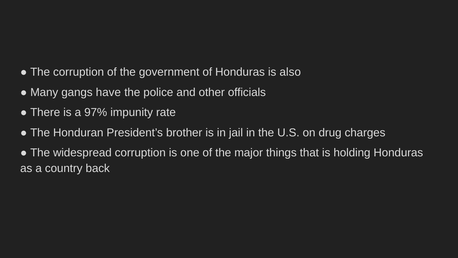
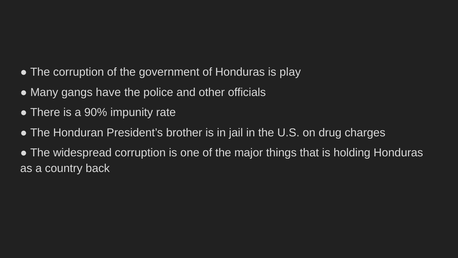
also: also -> play (290, 72)
97%: 97% -> 90% (96, 112)
